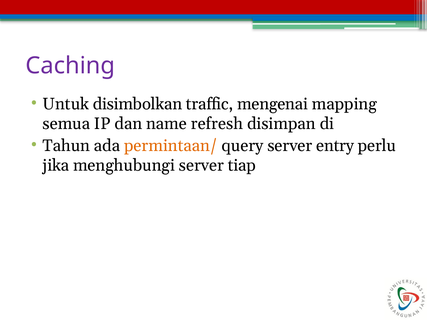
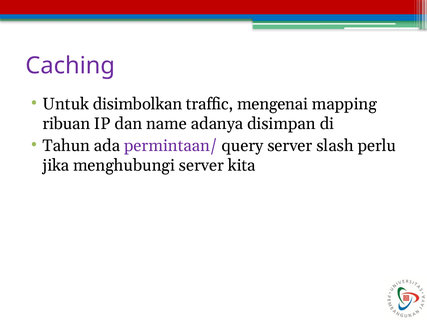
semua: semua -> ribuan (66, 124)
refresh: refresh -> adanya (217, 124)
permintaan/ colour: orange -> purple (171, 146)
entry: entry -> slash (335, 146)
tiap: tiap -> kita (242, 166)
